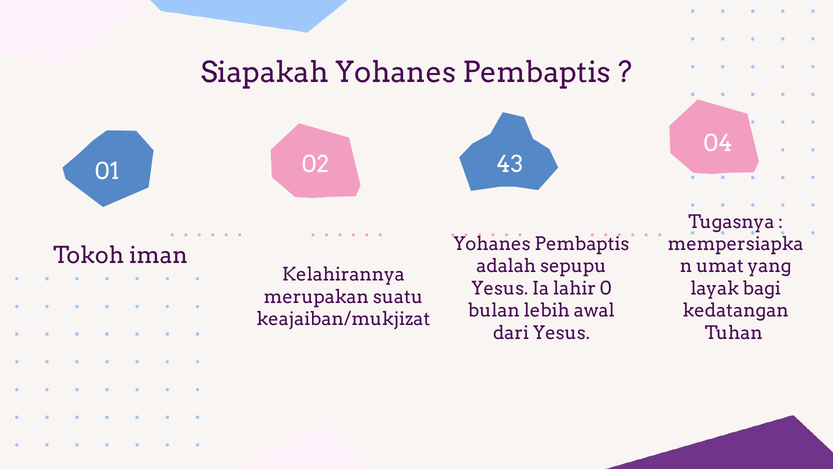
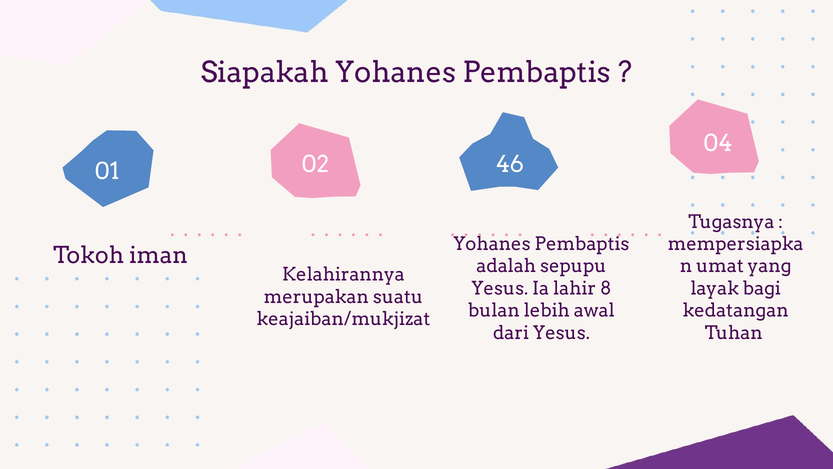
43: 43 -> 46 (510, 164)
0: 0 -> 8 (606, 288)
